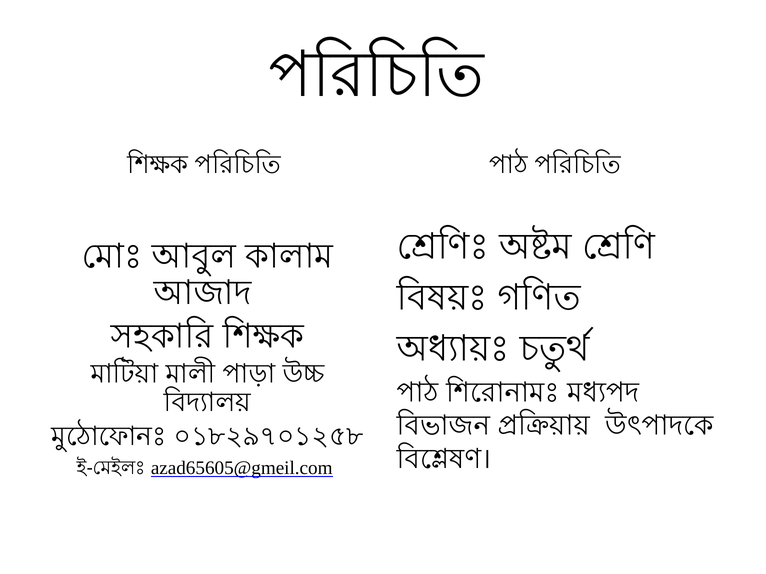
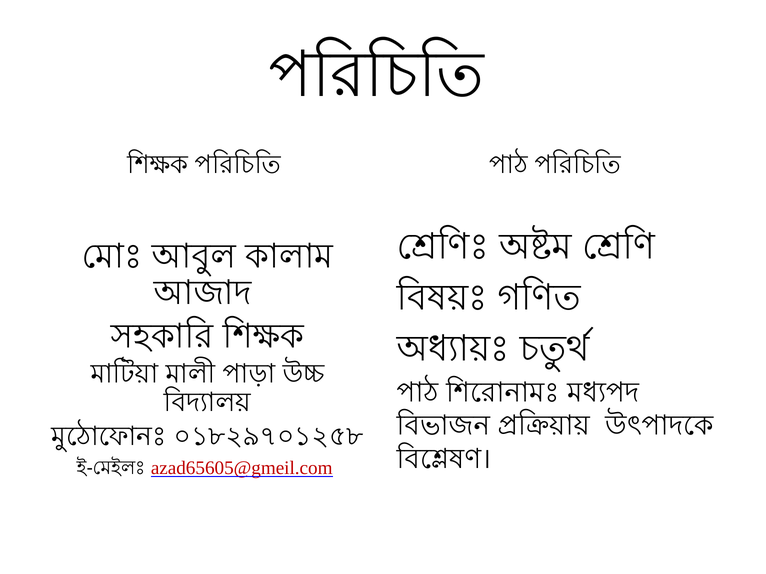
azad65605@gmeil.com colour: black -> red (242, 468)
